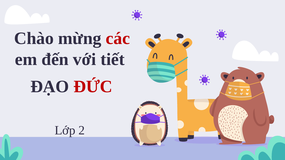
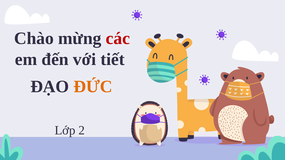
ĐỨC colour: red -> orange (93, 87)
